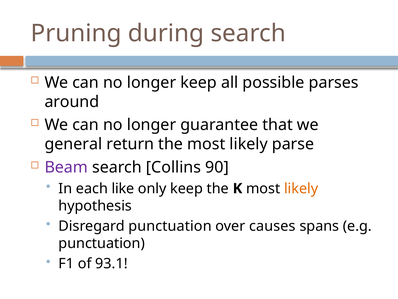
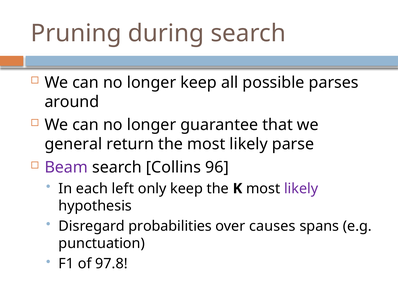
90: 90 -> 96 (217, 167)
like: like -> left (123, 188)
likely colour: orange -> purple (301, 188)
Disregard punctuation: punctuation -> probabilities (170, 226)
93.1: 93.1 -> 97.8 (111, 263)
